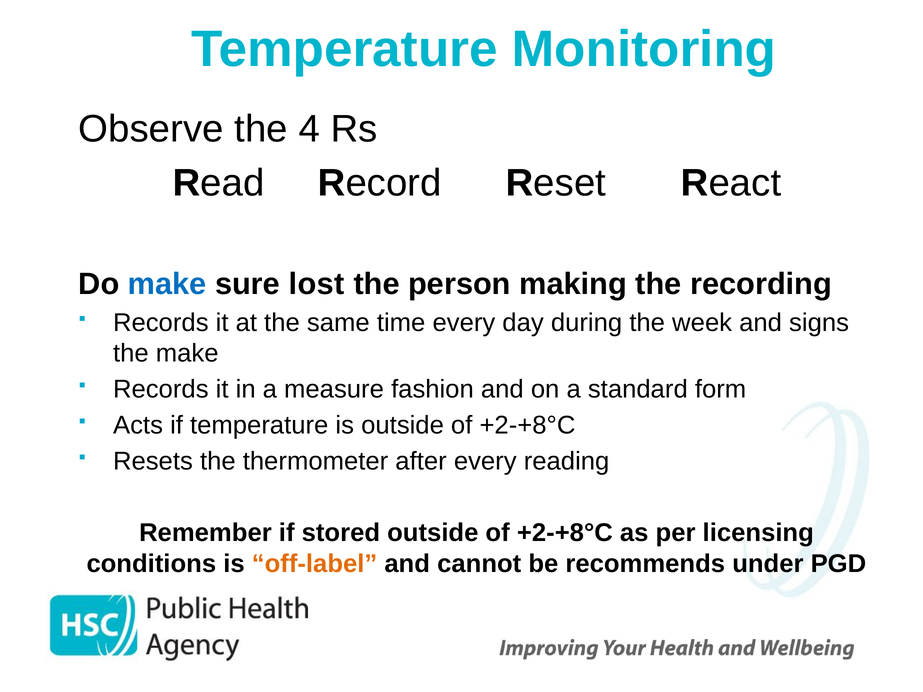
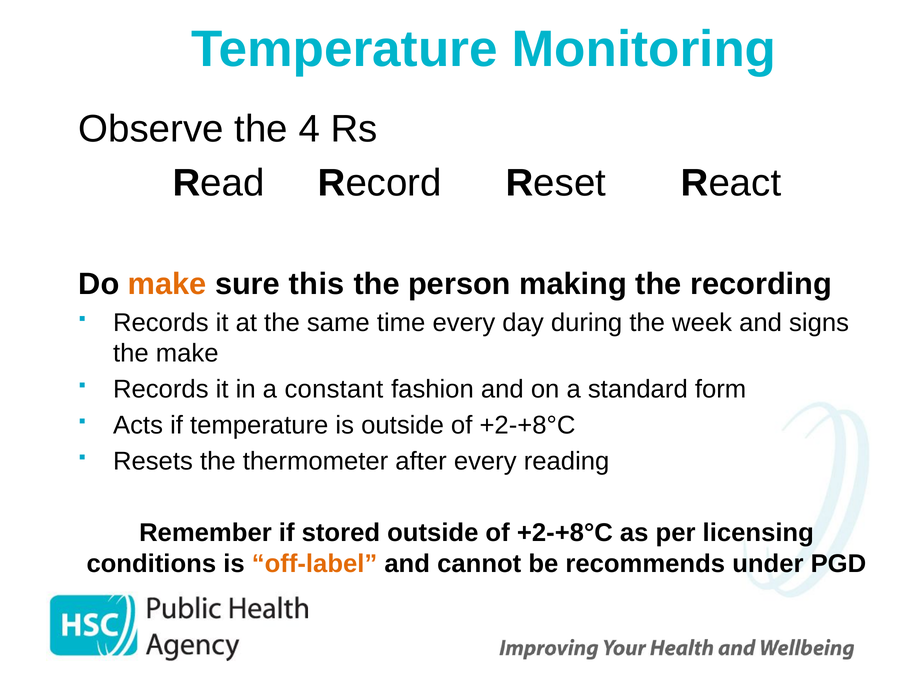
make colour: blue -> orange (167, 284)
lost: lost -> this (317, 284)
measure: measure -> constant (334, 390)
